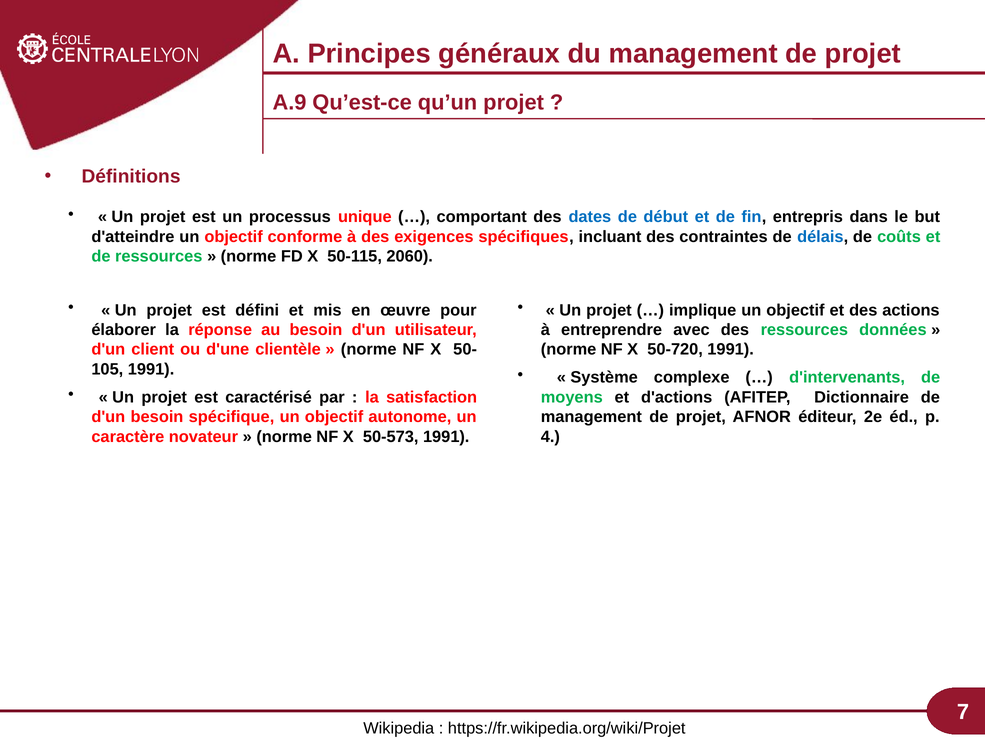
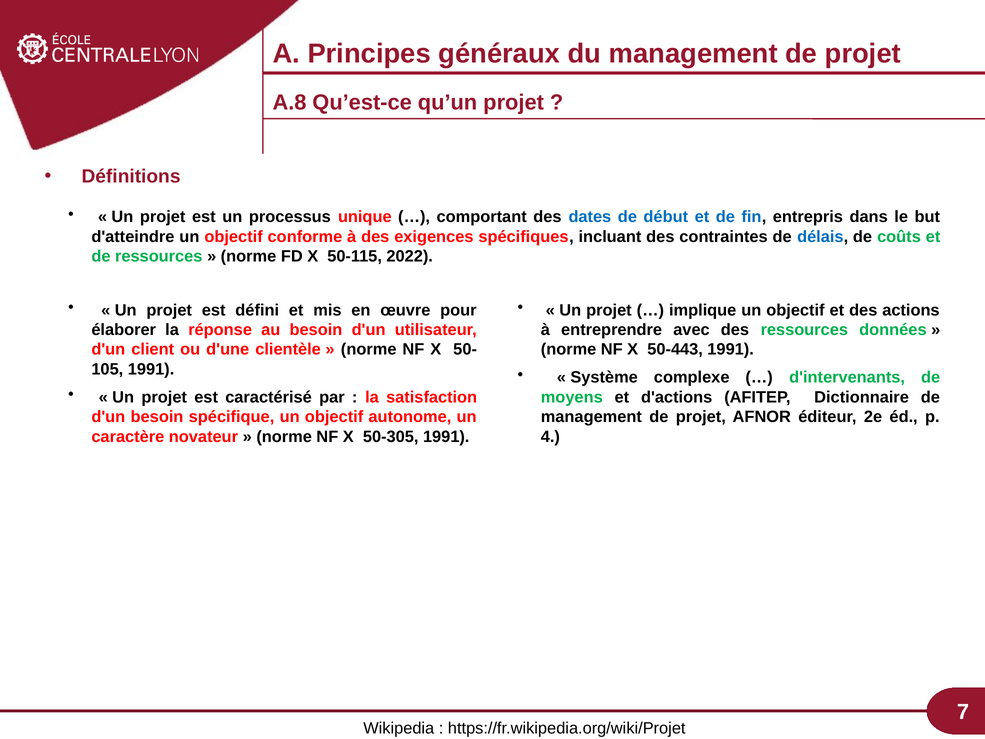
A.9: A.9 -> A.8 (290, 103)
2060: 2060 -> 2022 (410, 256)
50-720: 50-720 -> 50-443 (675, 349)
50-573: 50-573 -> 50-305 (391, 436)
